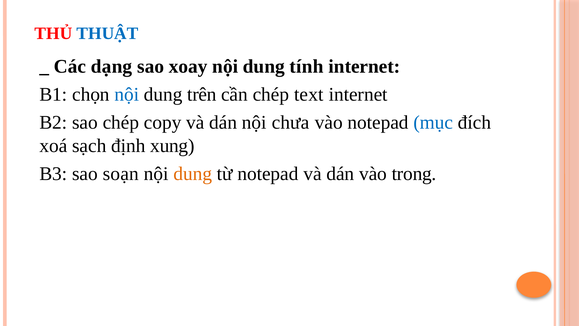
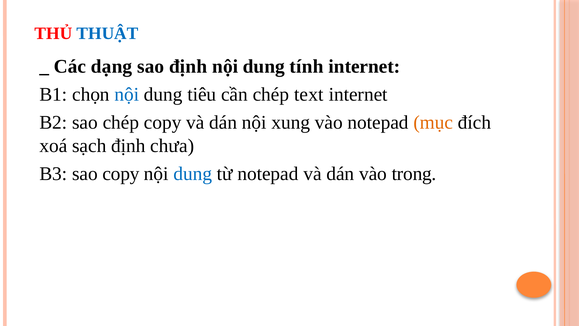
sao xoay: xoay -> định (188, 66)
trên: trên -> tiêu (202, 94)
chưa: chưa -> xung (291, 122)
mục colour: blue -> orange (433, 122)
xung: xung -> chưa (172, 146)
sao soạn: soạn -> copy (121, 174)
dung colour: orange -> blue (193, 174)
